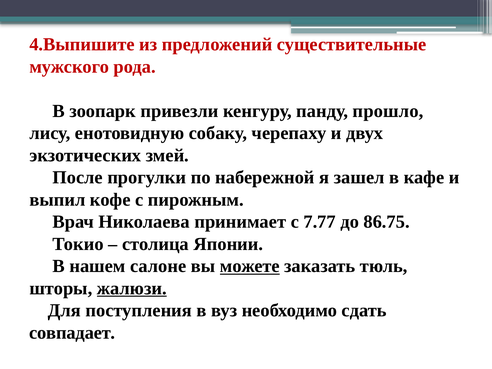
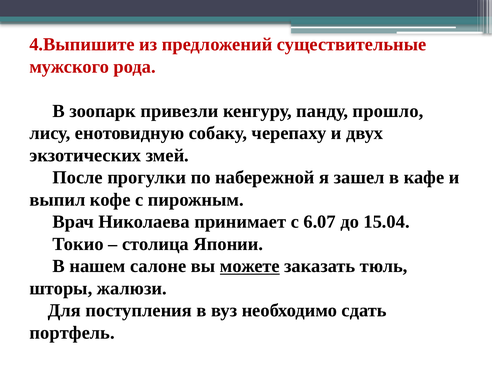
7.77: 7.77 -> 6.07 (320, 222)
86.75: 86.75 -> 15.04 (387, 222)
жалюзи underline: present -> none (132, 288)
совпадает: совпадает -> портфель (72, 333)
